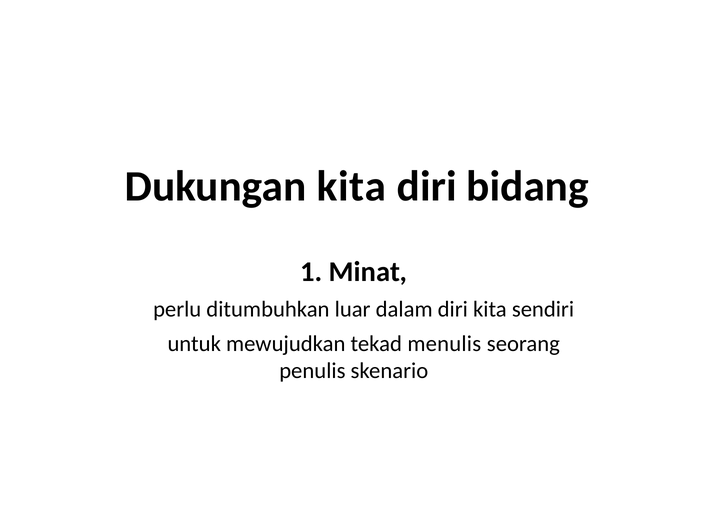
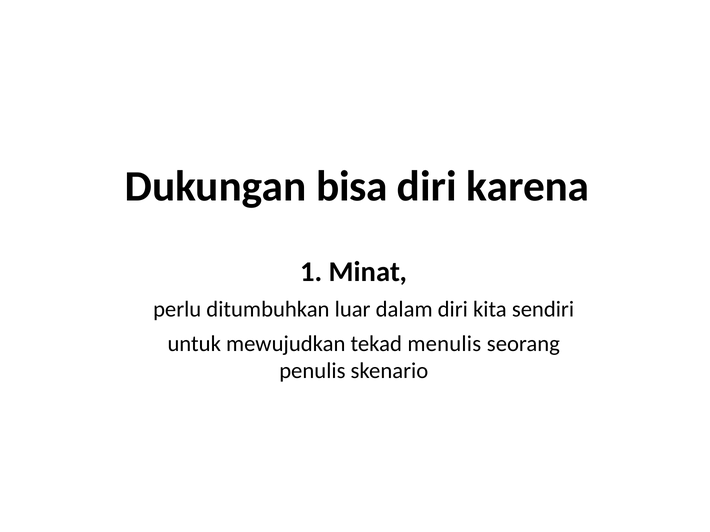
Dukungan kita: kita -> bisa (352, 187)
bidang: bidang -> karena (528, 187)
